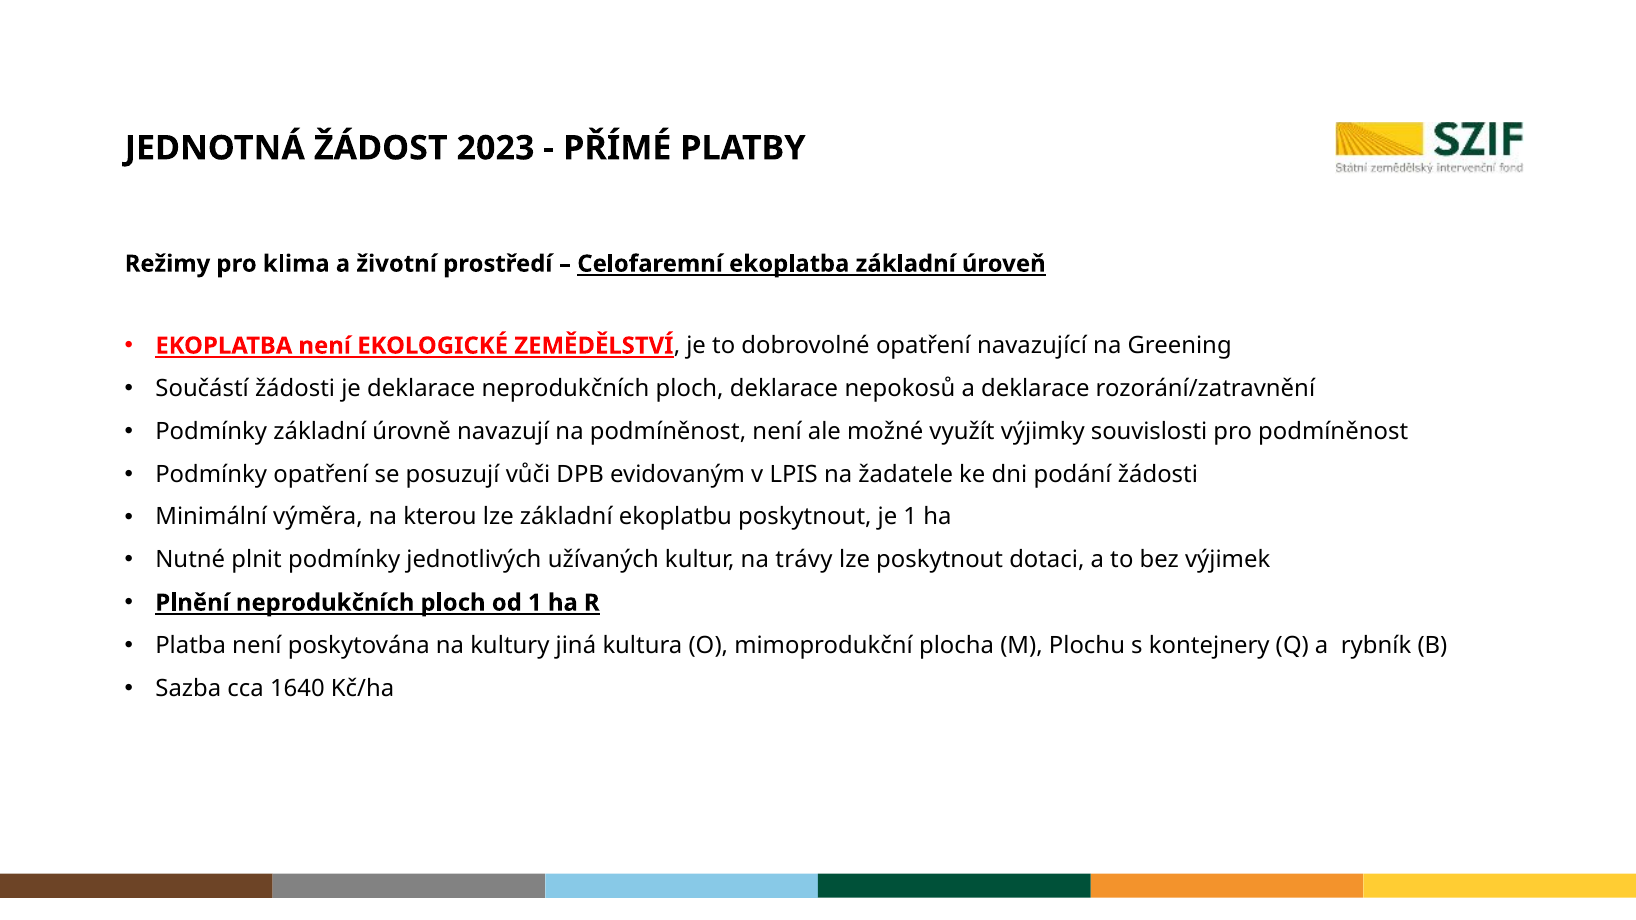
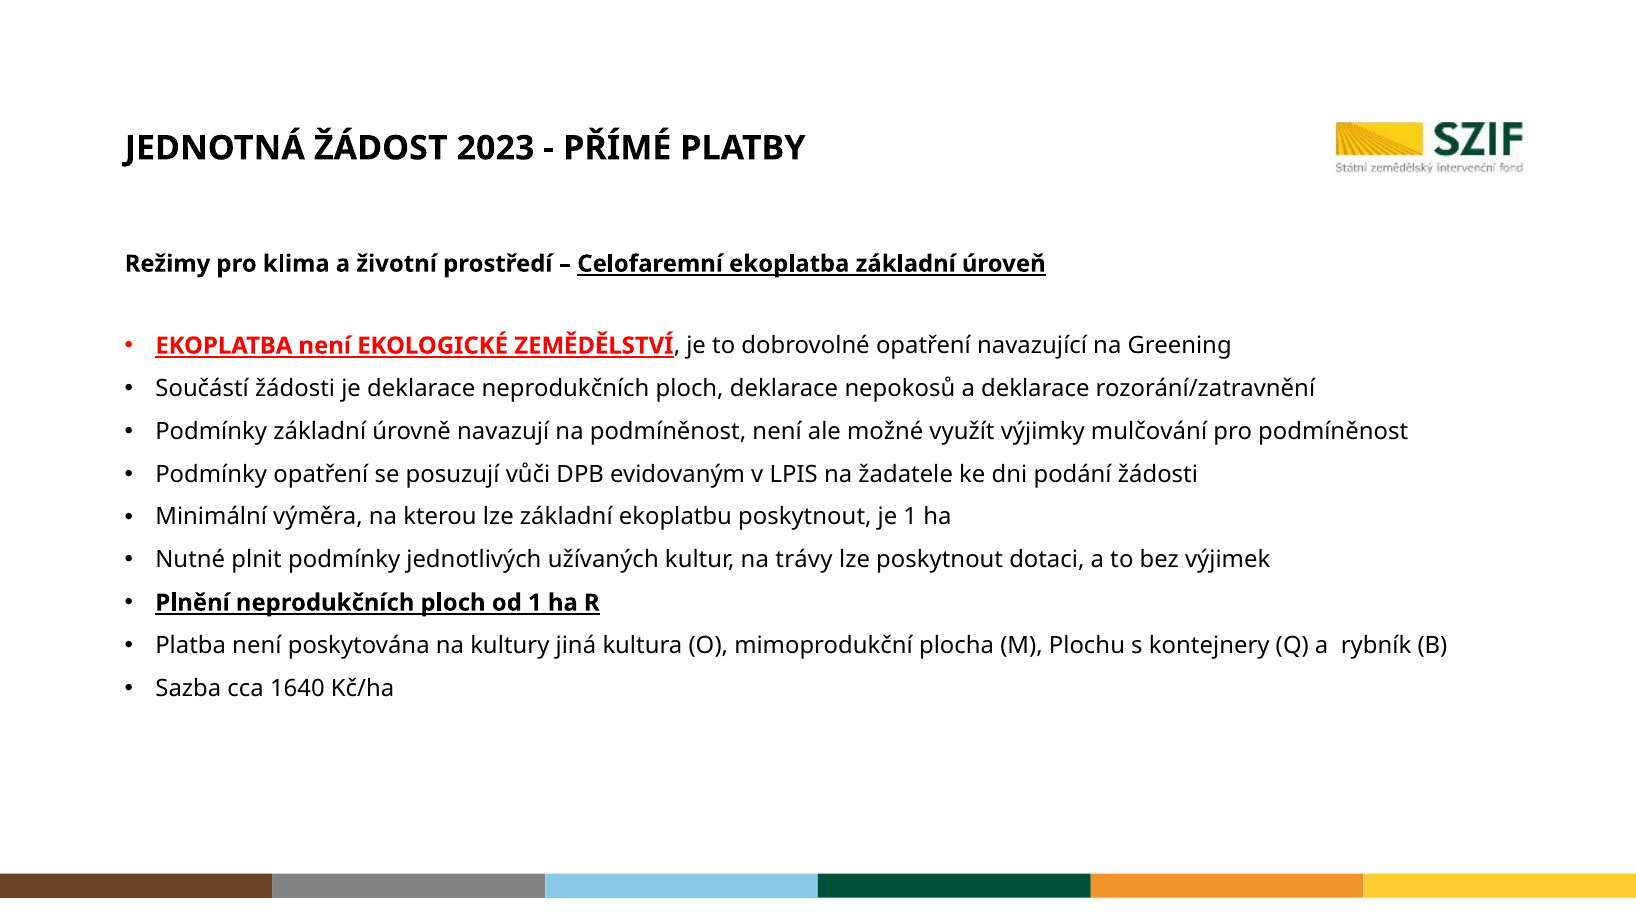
souvislosti: souvislosti -> mulčování (1149, 432)
